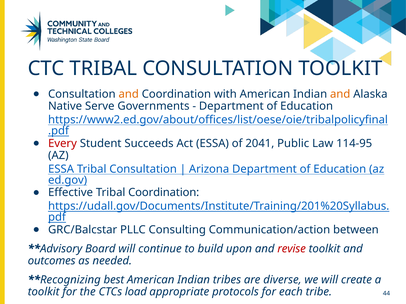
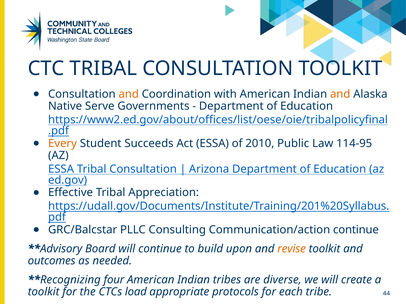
Every colour: red -> orange (63, 144)
2041: 2041 -> 2010 (260, 144)
Tribal Coordination: Coordination -> Appreciation (164, 193)
Communication/action between: between -> continue (356, 230)
revise colour: red -> orange (292, 249)
best: best -> four (114, 280)
